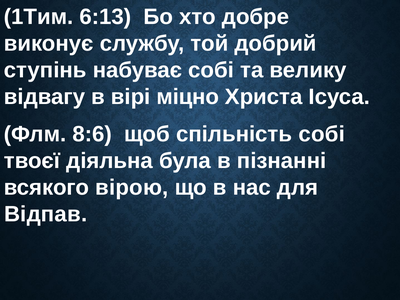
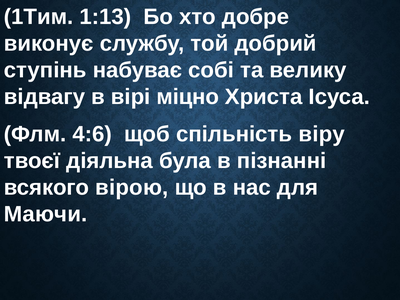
6:13: 6:13 -> 1:13 (105, 17)
8:6: 8:6 -> 4:6 (92, 134)
спільність собі: собі -> віру (322, 134)
Відпав: Відпав -> Маючи (46, 214)
